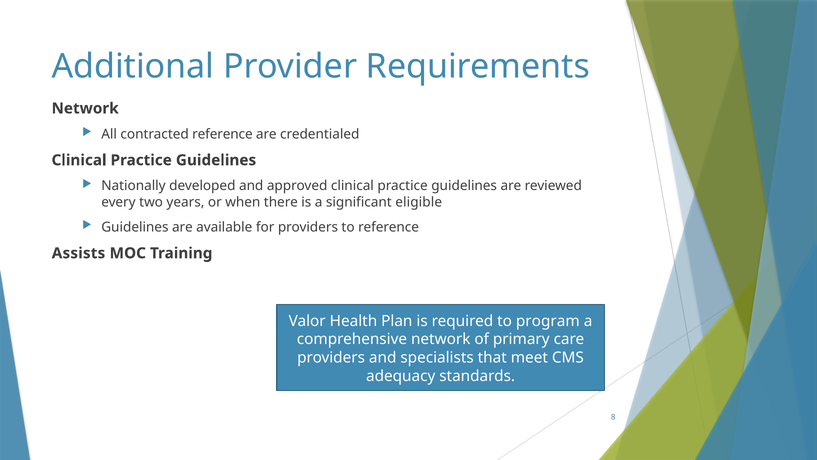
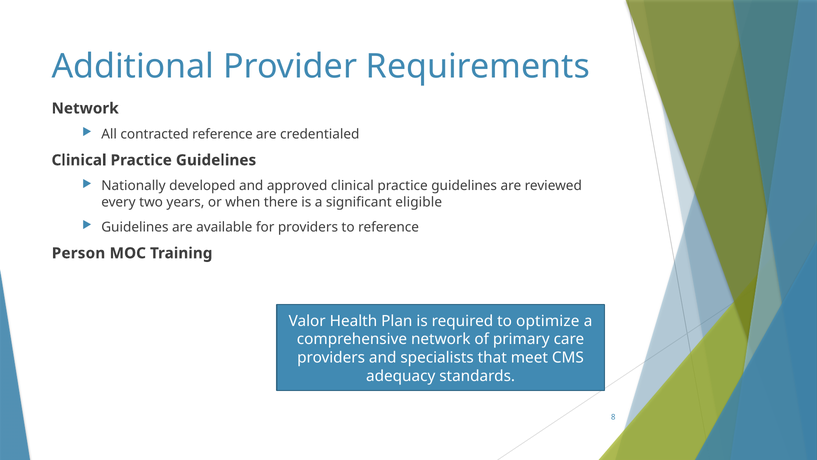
Assists: Assists -> Person (79, 253)
program: program -> optimize (548, 321)
